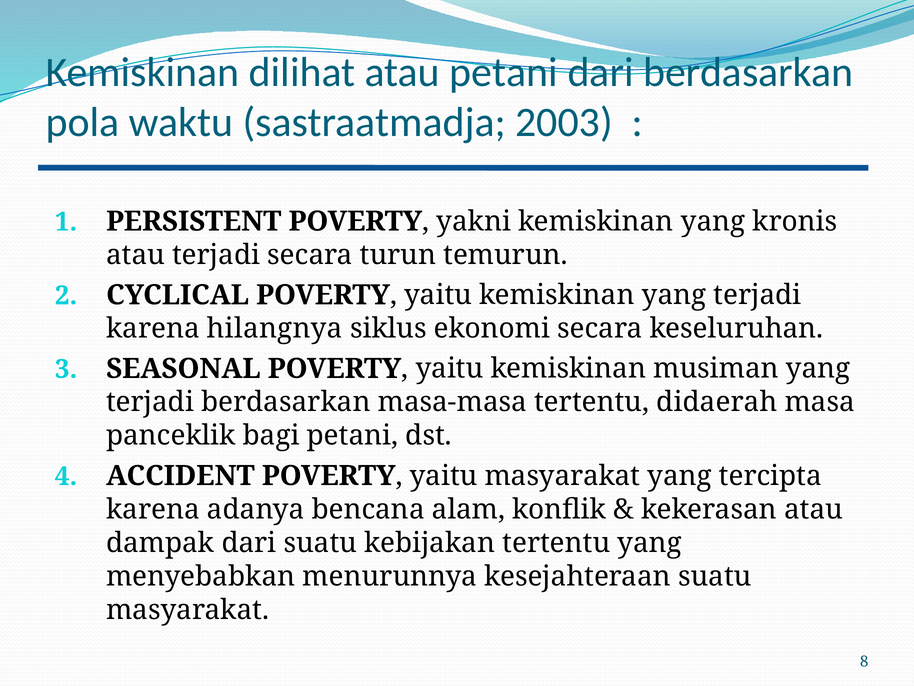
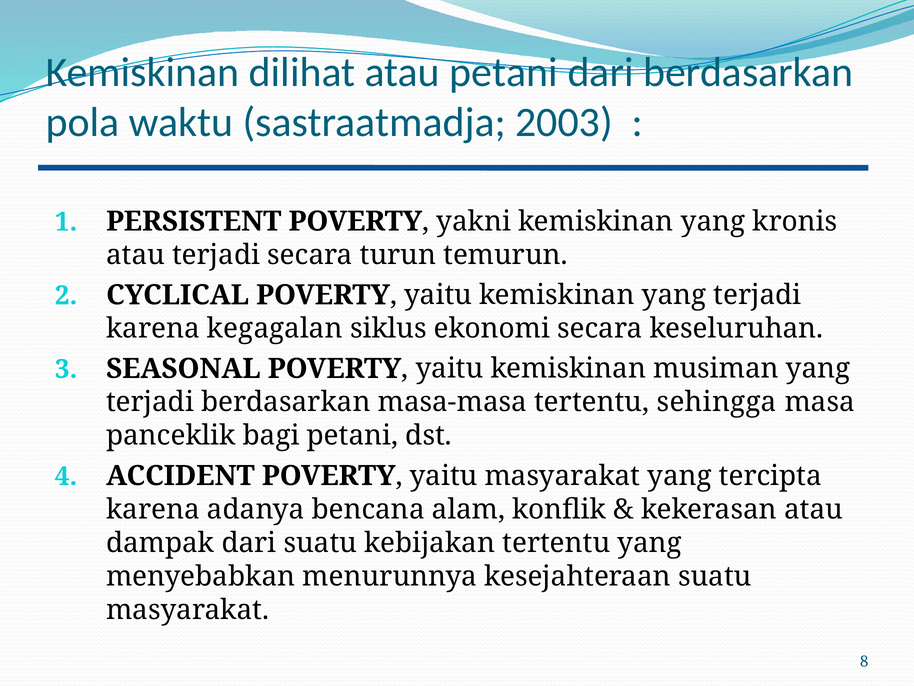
hilangnya: hilangnya -> kegagalan (275, 328)
didaerah: didaerah -> sehingga (717, 402)
